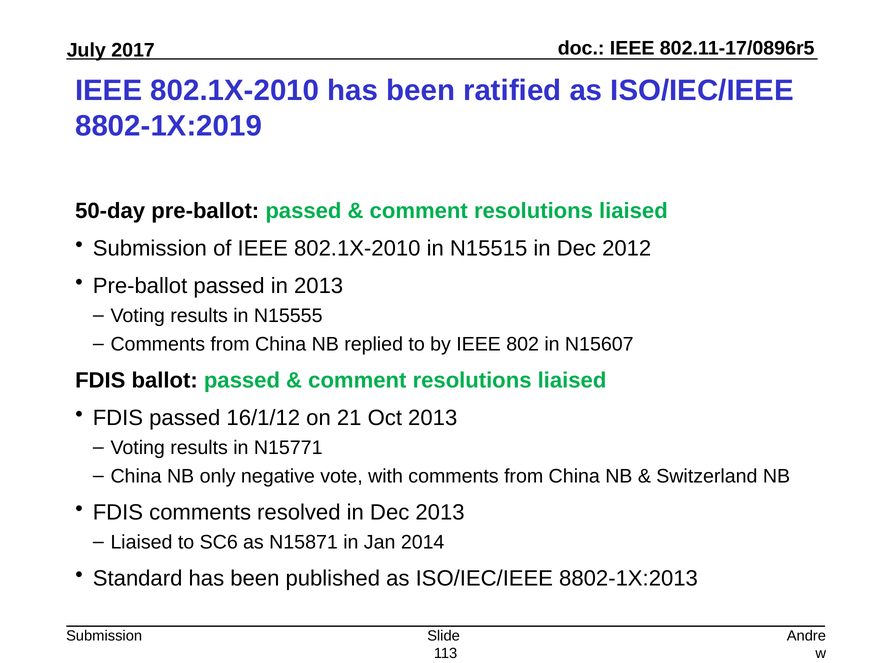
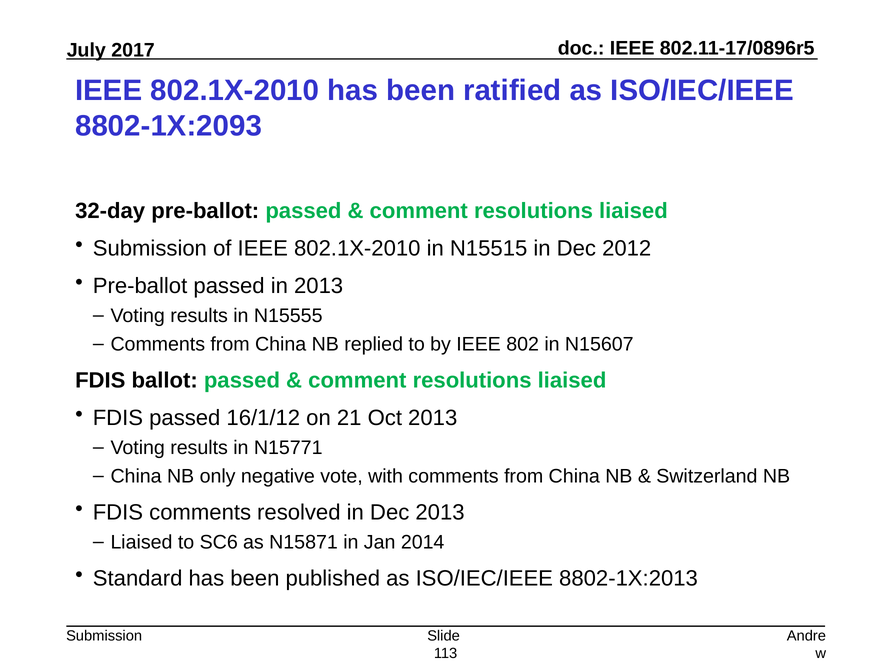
8802-1X:2019: 8802-1X:2019 -> 8802-1X:2093 (169, 126)
50-day: 50-day -> 32-day (110, 211)
